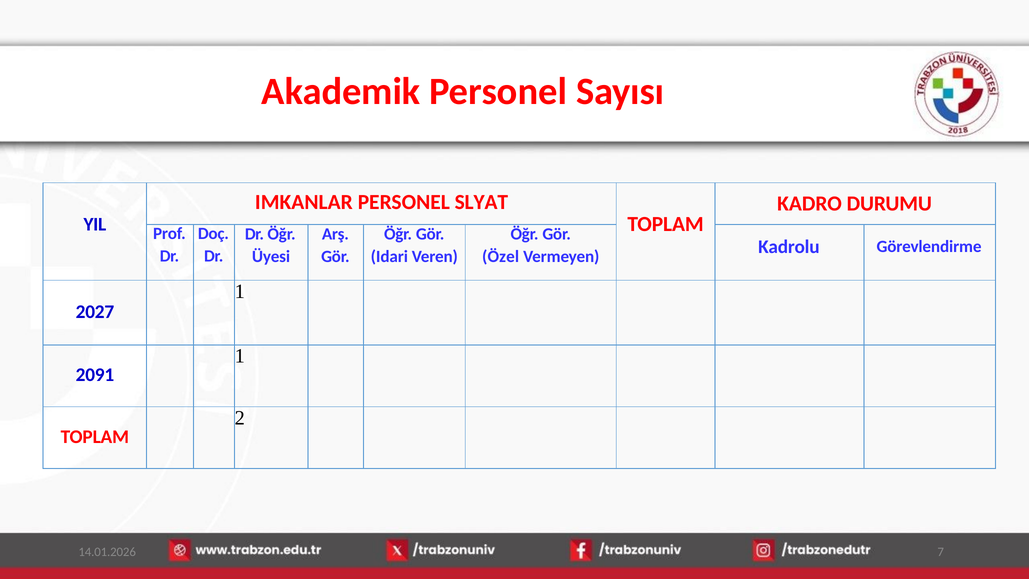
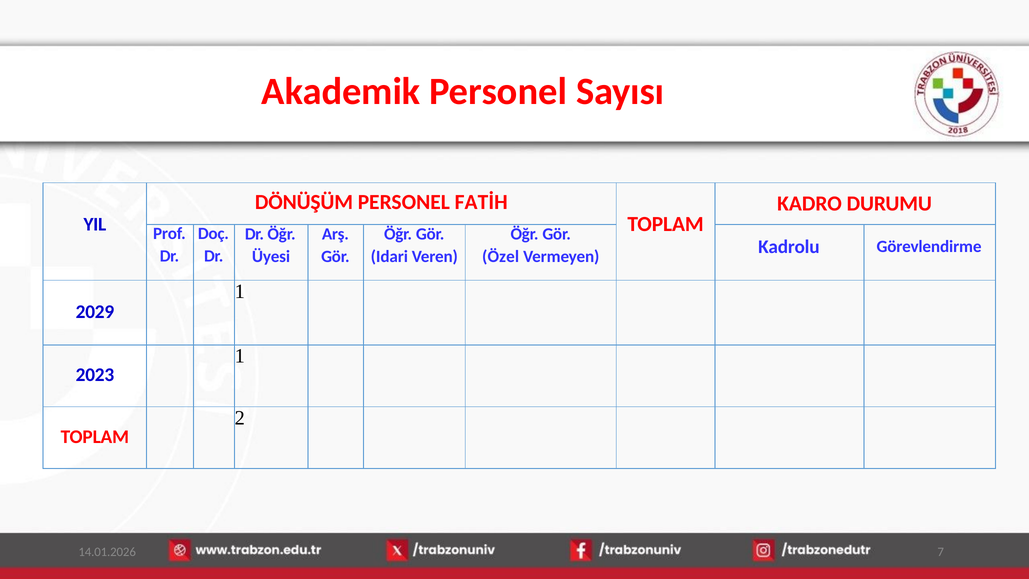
IMKANLAR: IMKANLAR -> DÖNÜŞÜM (304, 202)
SLYAT: SLYAT -> FATİH (481, 202)
2027: 2027 -> 2029 (95, 312)
2091: 2091 -> 2023 (95, 375)
